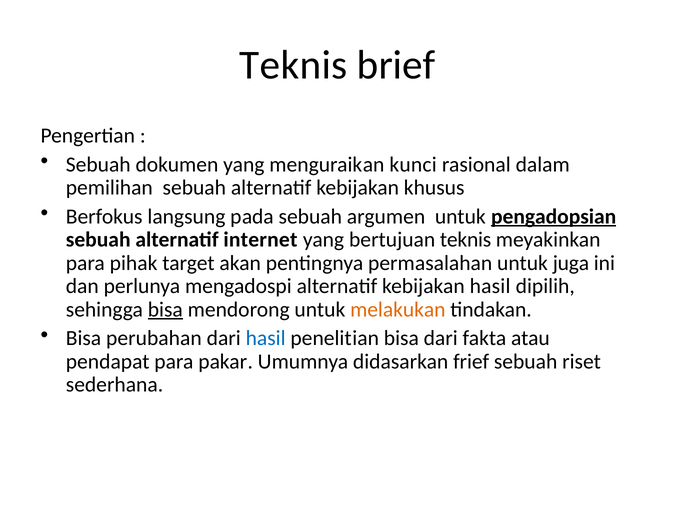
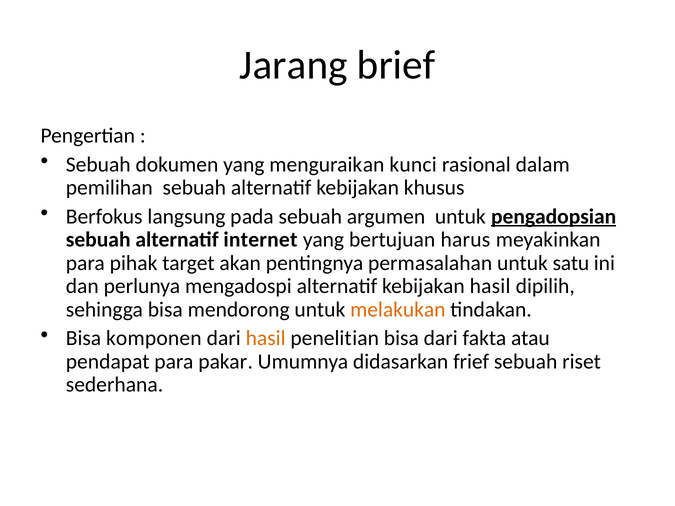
Teknis: Teknis -> Jarang (294, 65)
bertujuan teknis: teknis -> harus (465, 240)
juga: juga -> satu (571, 263)
bisa underline: present -> none (165, 310)
perubahan: perubahan -> komponen (154, 338)
hasil colour: blue -> orange (266, 338)
